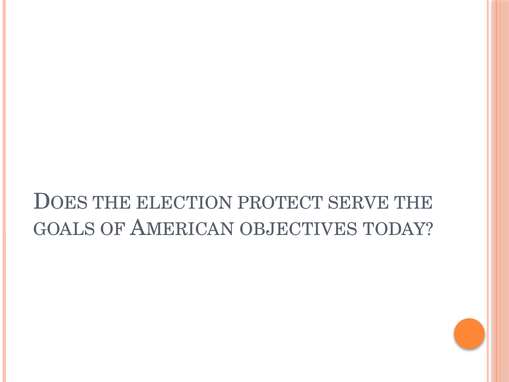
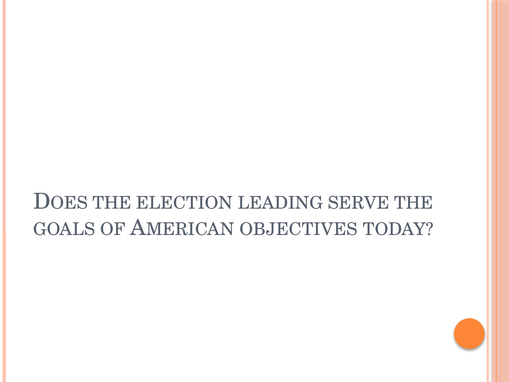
PROTECT: PROTECT -> LEADING (280, 203)
